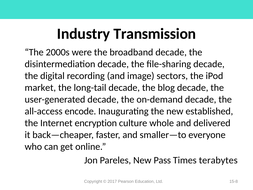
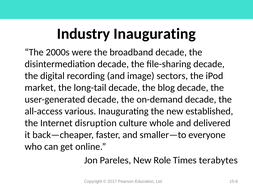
Industry Transmission: Transmission -> Inaugurating (155, 34)
encode: encode -> various (80, 111)
encryption: encryption -> disruption (96, 123)
Pass: Pass -> Role (162, 160)
